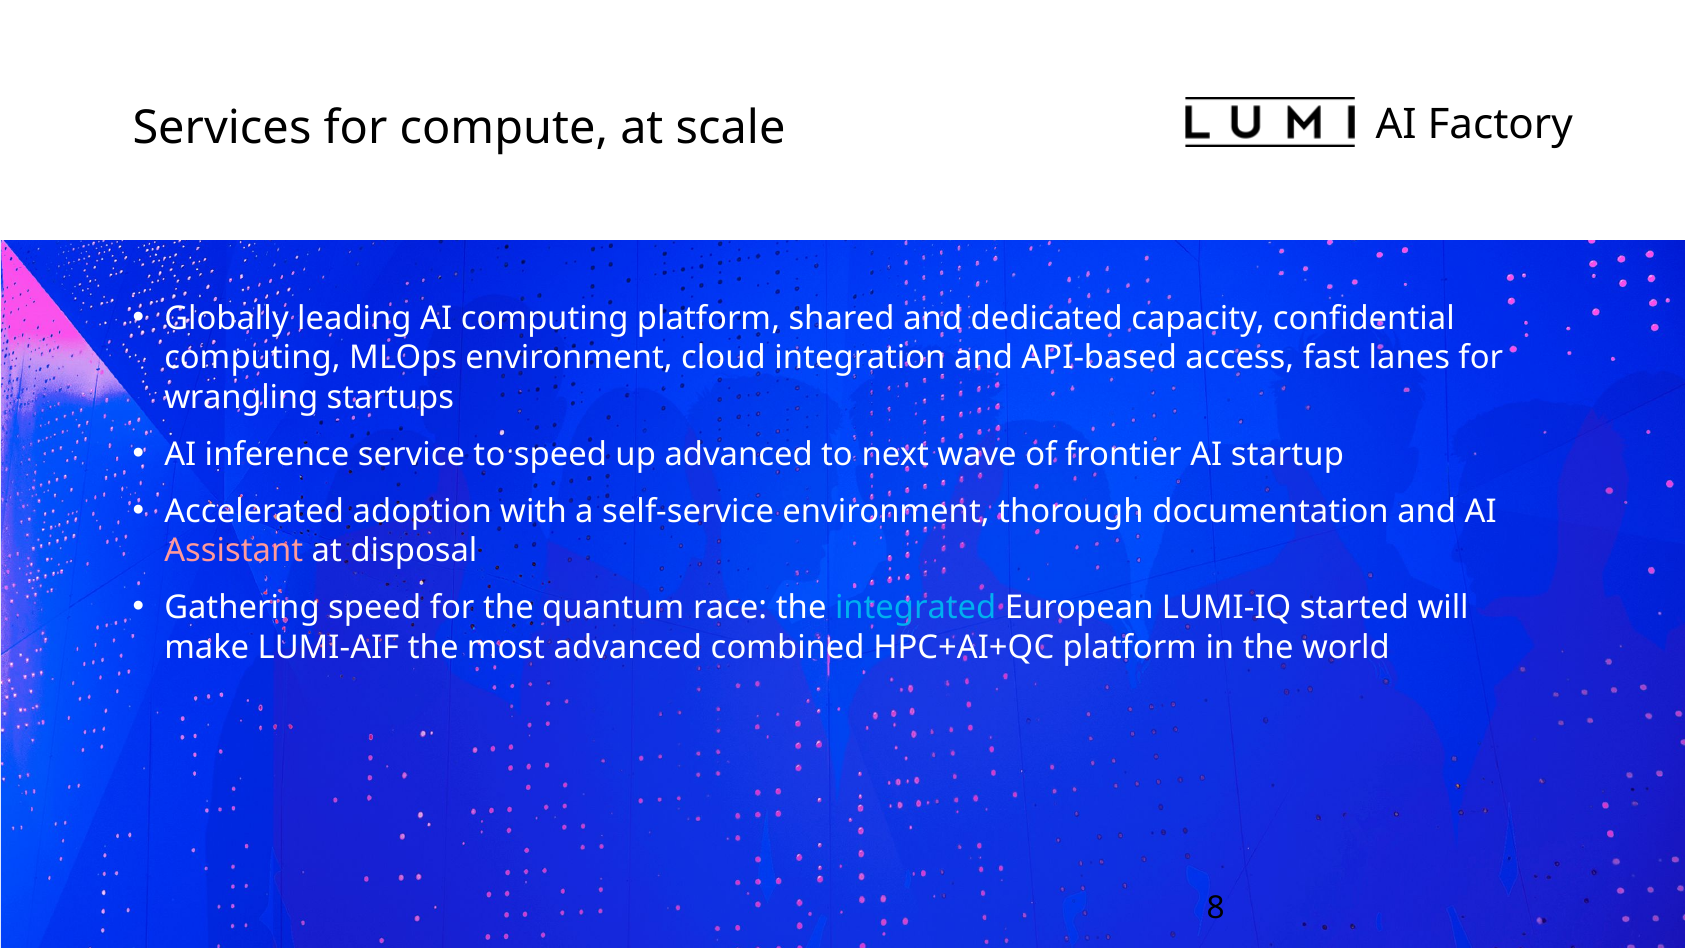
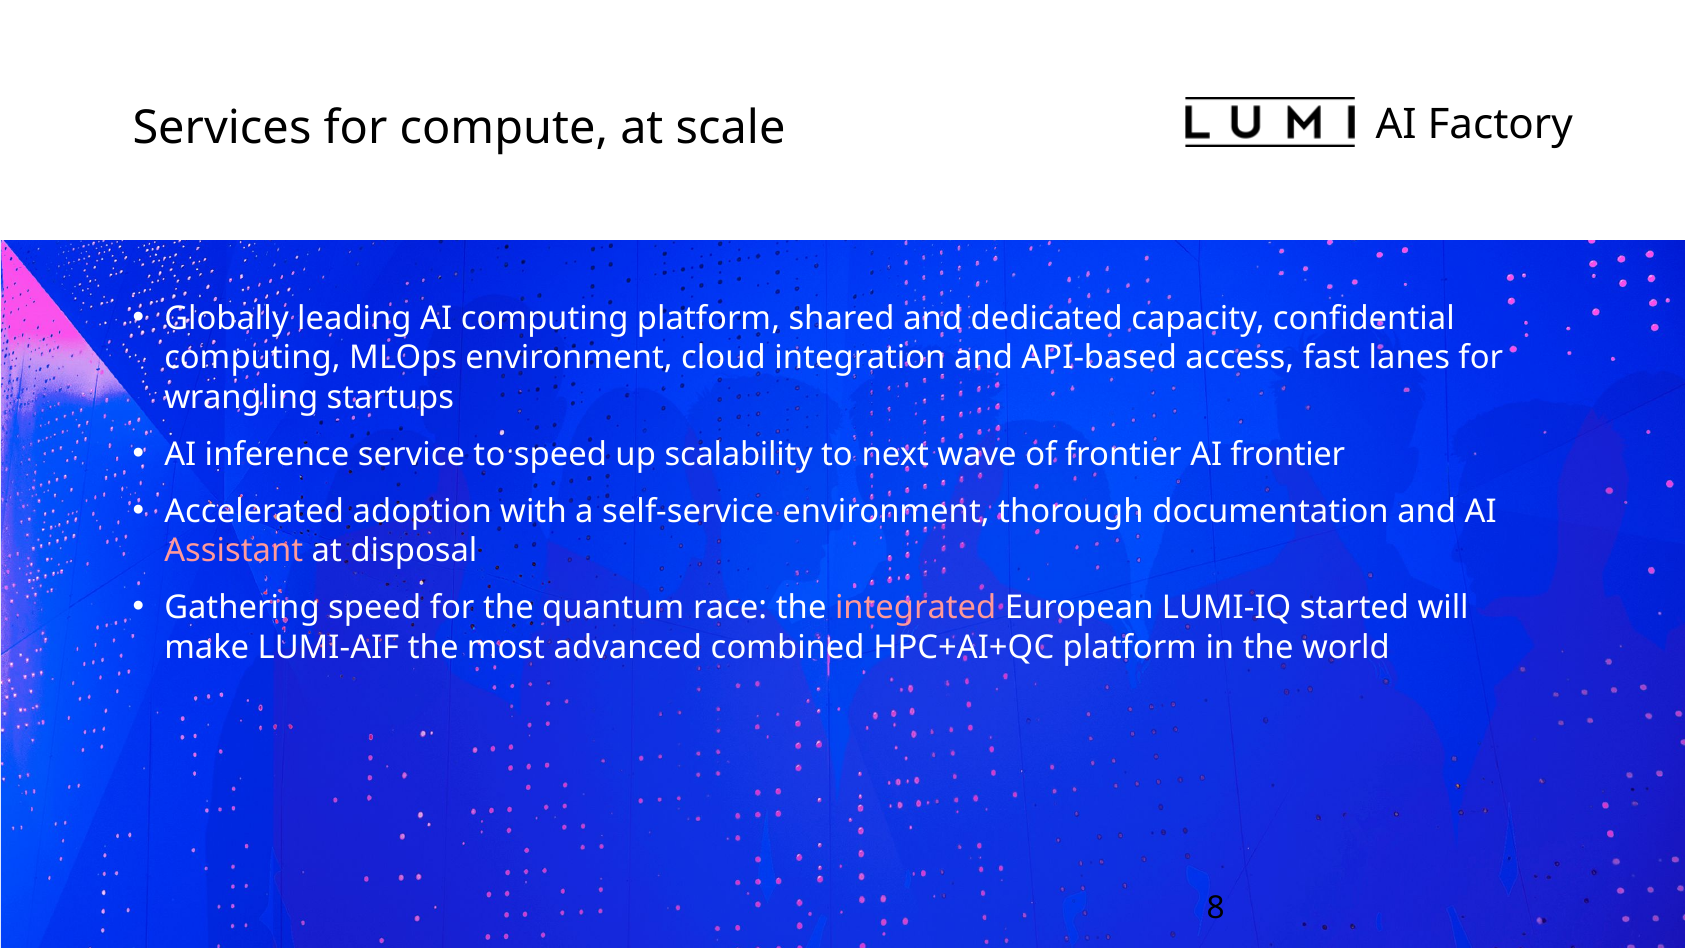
up advanced: advanced -> scalability (739, 454)
AI startup: startup -> frontier (1288, 454)
integrated colour: light blue -> pink (916, 608)
